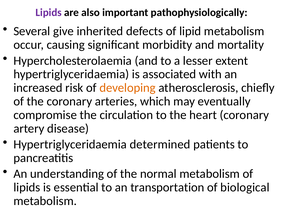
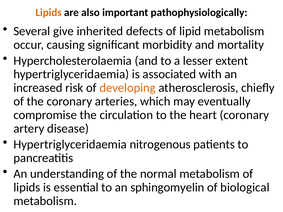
Lipids colour: purple -> orange (49, 12)
determined: determined -> nitrogenous (160, 145)
transportation: transportation -> sphingomyelin (167, 188)
